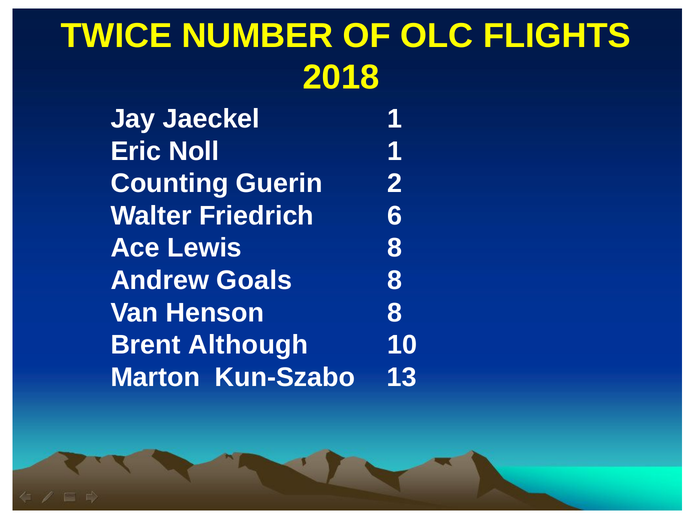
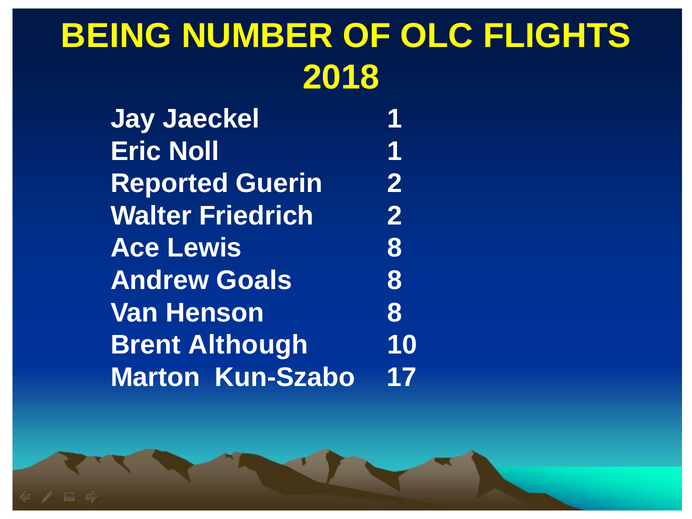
TWICE: TWICE -> BEING (116, 36)
Counting: Counting -> Reported (170, 183)
Friedrich 6: 6 -> 2 (395, 216)
13: 13 -> 17 (402, 377)
